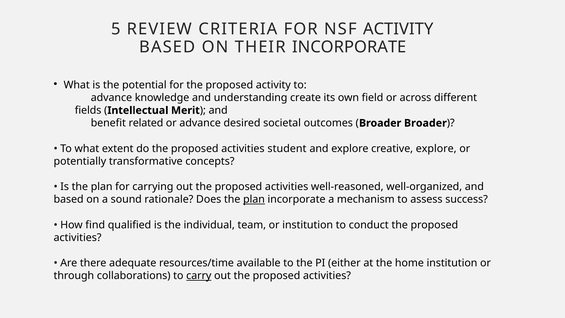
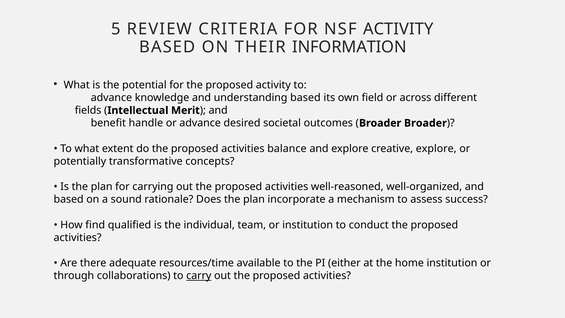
THEIR INCORPORATE: INCORPORATE -> INFORMATION (349, 47)
understanding create: create -> based (305, 98)
related: related -> handle (146, 123)
student: student -> balance (287, 148)
plan underline: present -> none (254, 199)
